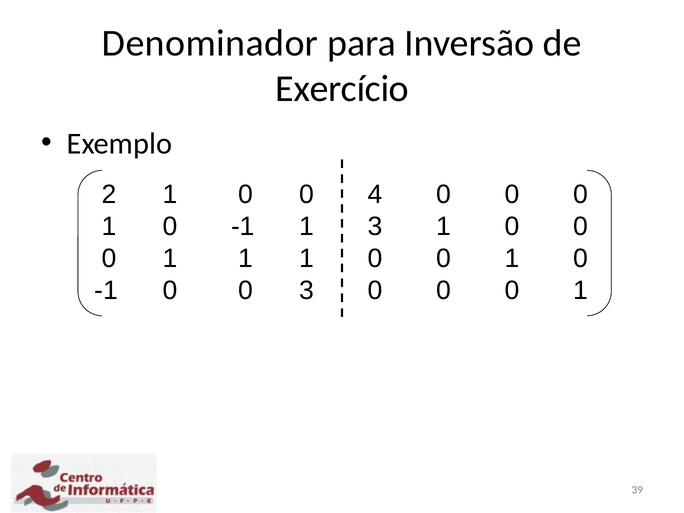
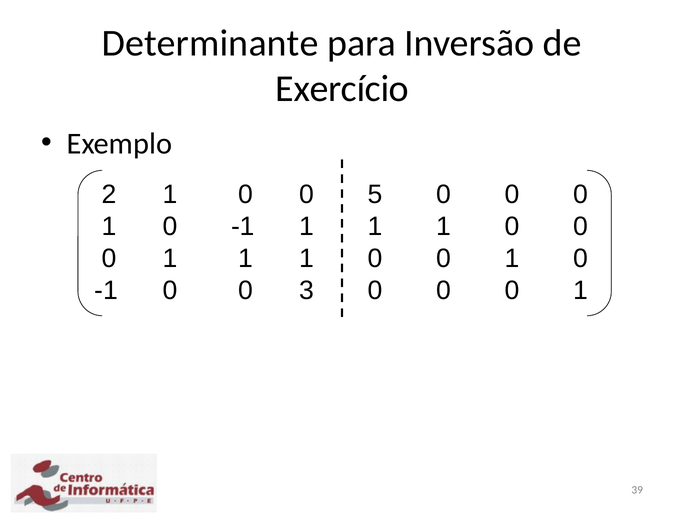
Denominador: Denominador -> Determinante (210, 43)
4: 4 -> 5 (375, 195)
-1 1 3: 3 -> 1 (375, 226)
